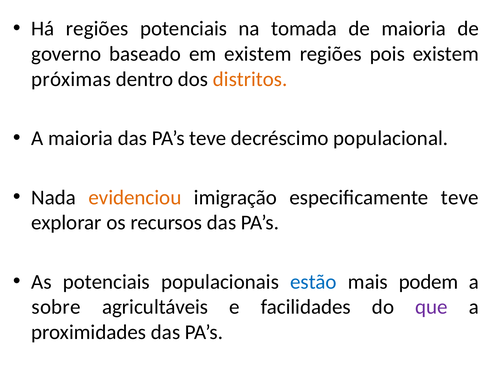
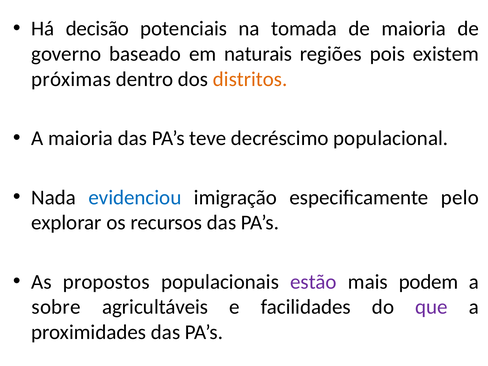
Há regiões: regiões -> decisão (97, 29)
em existem: existem -> naturais (258, 54)
evidenciou colour: orange -> blue (135, 197)
especificamente teve: teve -> pelo (460, 197)
As potenciais: potenciais -> propostos (106, 282)
estão colour: blue -> purple (313, 282)
